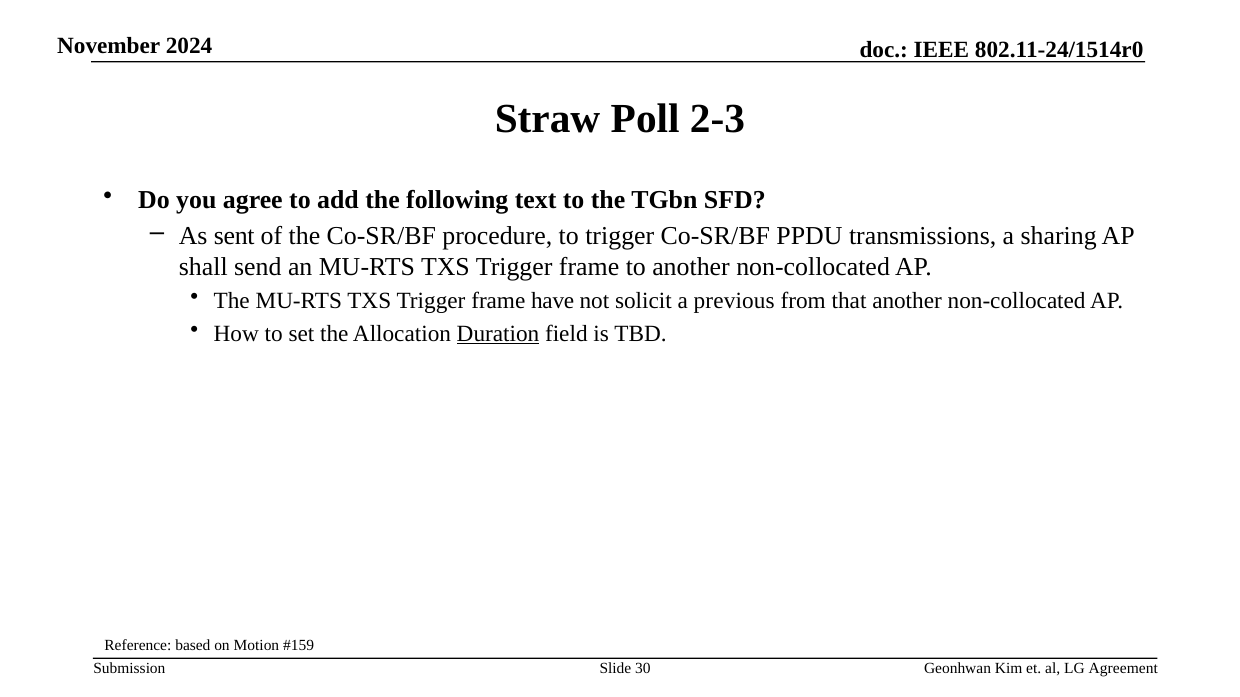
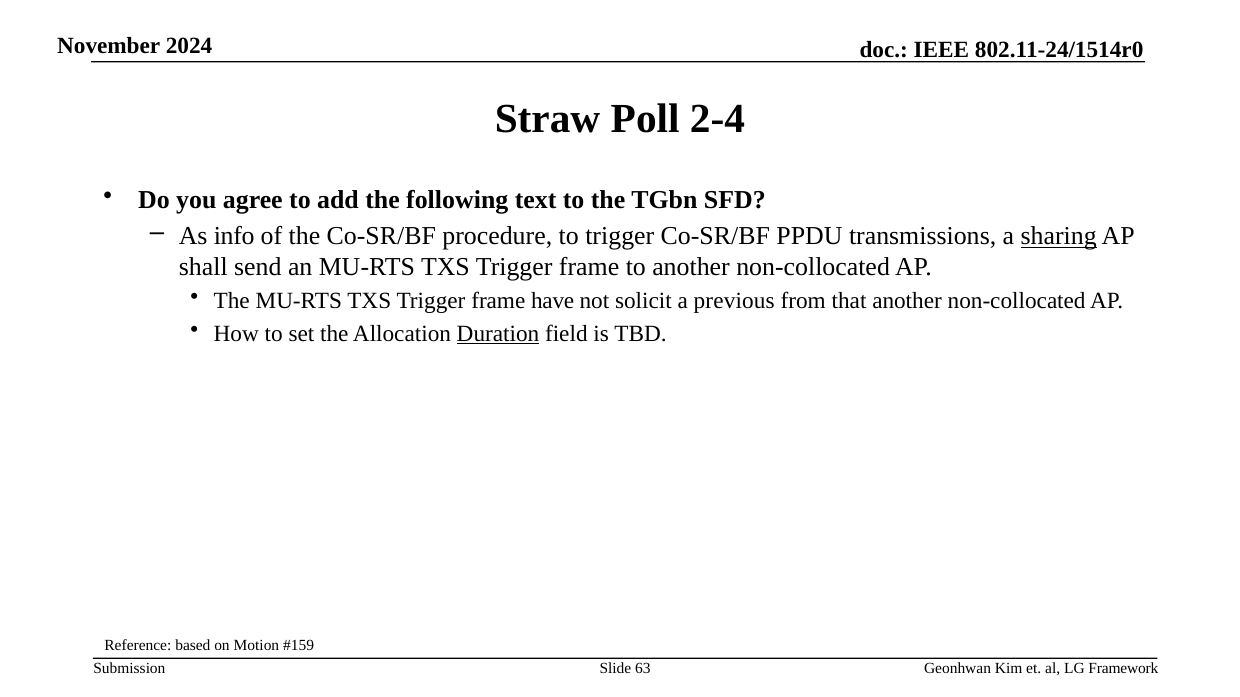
2-3: 2-3 -> 2-4 (717, 119)
sent: sent -> info (234, 236)
sharing underline: none -> present (1059, 236)
30: 30 -> 63 (643, 669)
Agreement: Agreement -> Framework (1123, 669)
